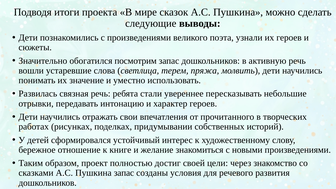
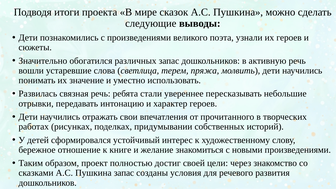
посмотрим: посмотрим -> различных (136, 61)
